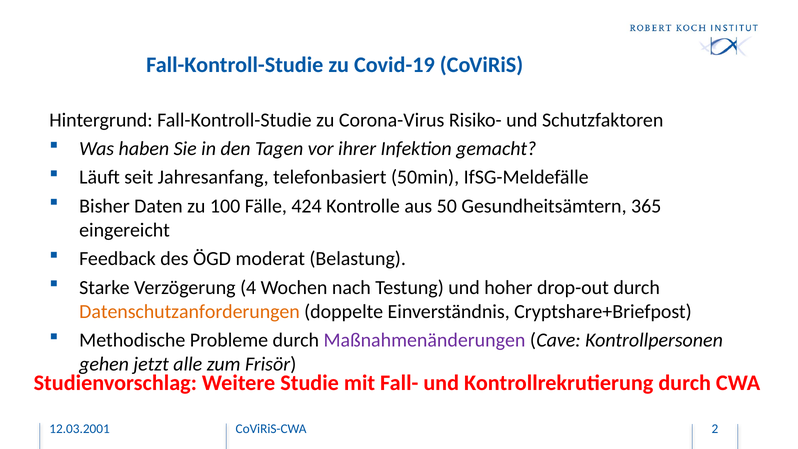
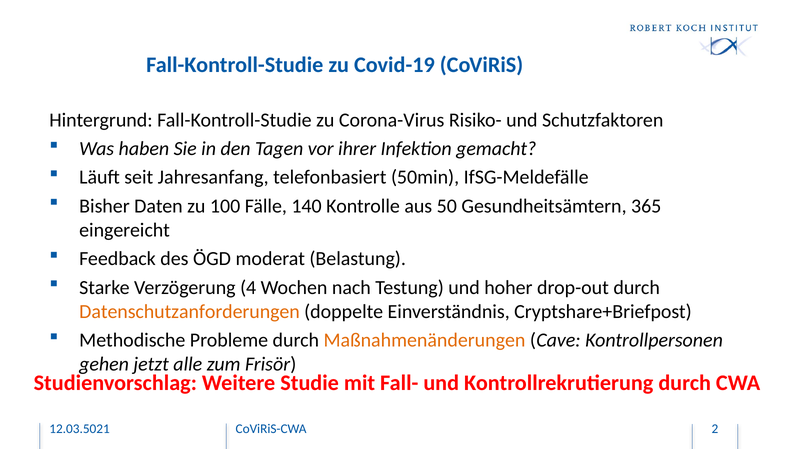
424: 424 -> 140 (307, 206)
Maßnahmenänderungen colour: purple -> orange (424, 340)
12.03.2001: 12.03.2001 -> 12.03.5021 (80, 429)
